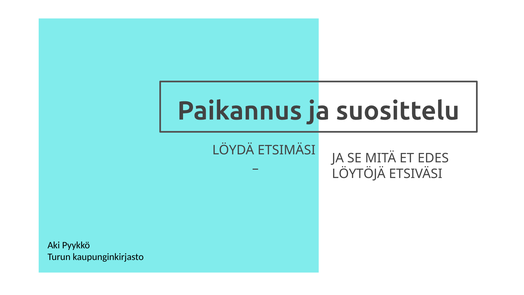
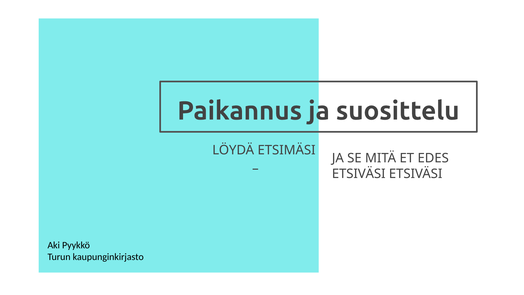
LÖYTÖJÄ: LÖYTÖJÄ -> ETSIVÄSI (359, 174)
